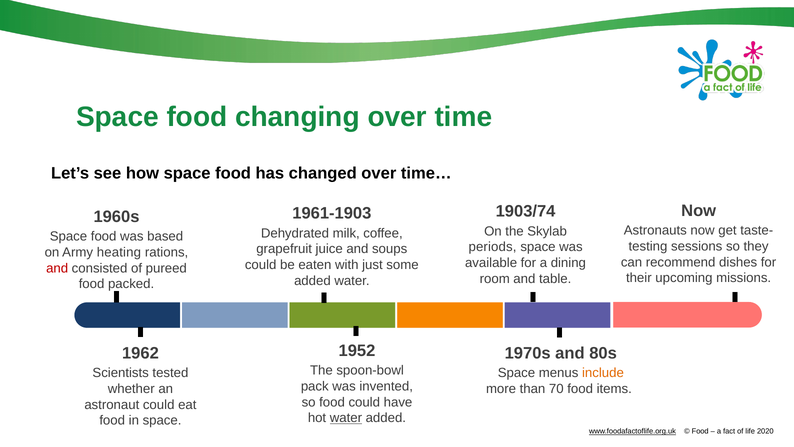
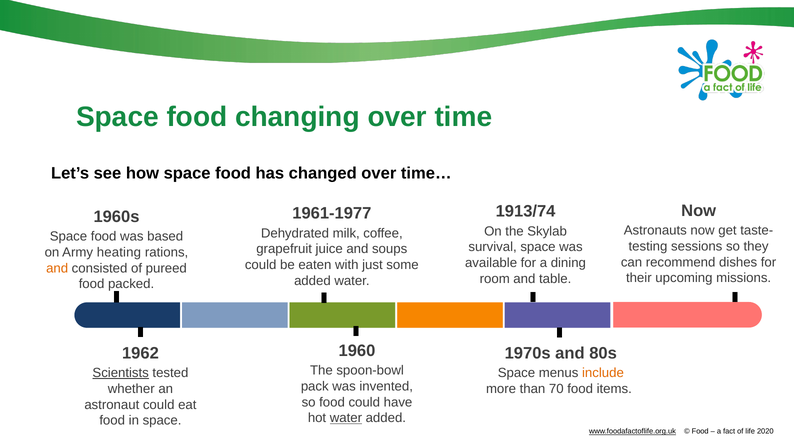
1903/74: 1903/74 -> 1913/74 (526, 211)
1961-1903: 1961-1903 -> 1961-1977 (332, 213)
periods: periods -> survival (493, 247)
and colour: red -> orange (57, 268)
1952: 1952 -> 1960 (357, 350)
Scientists underline: none -> present (121, 373)
